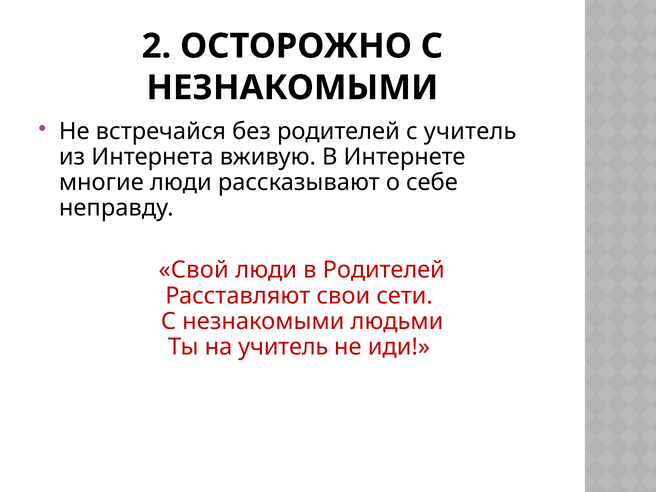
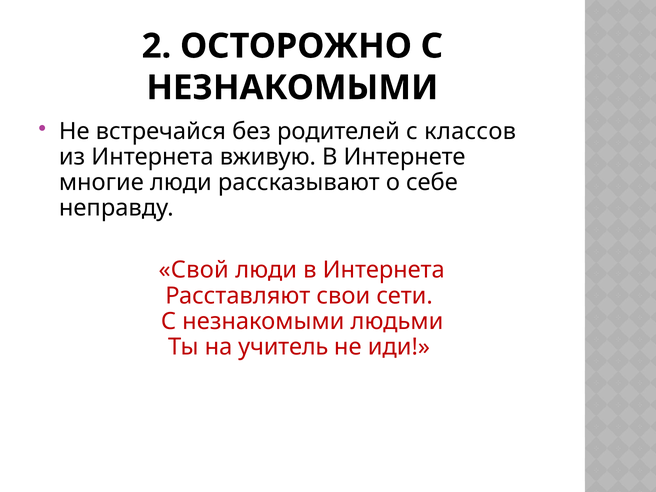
с учитель: учитель -> классов (470, 131)
в Родителей: Родителей -> Интернета (384, 270)
